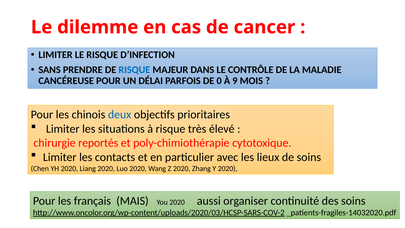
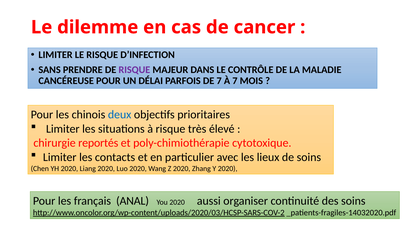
RISQUE colour: blue -> purple (134, 70)
DE 0: 0 -> 7 (219, 81)
À 9: 9 -> 7 (235, 81)
MAIS: MAIS -> ANAL (133, 201)
